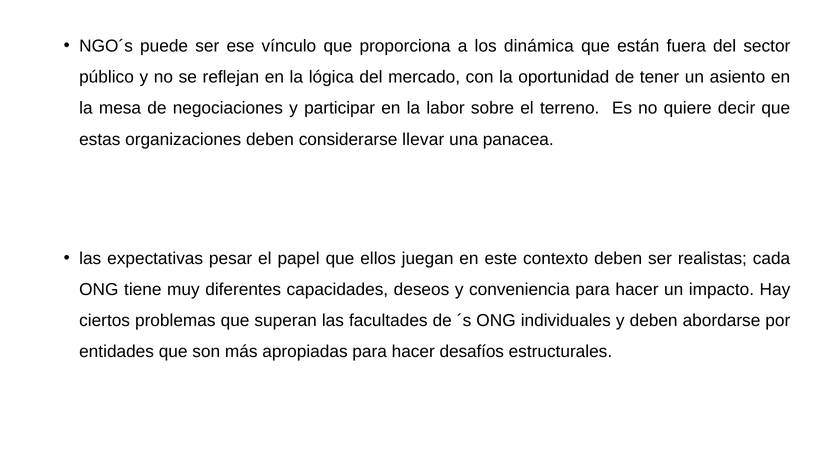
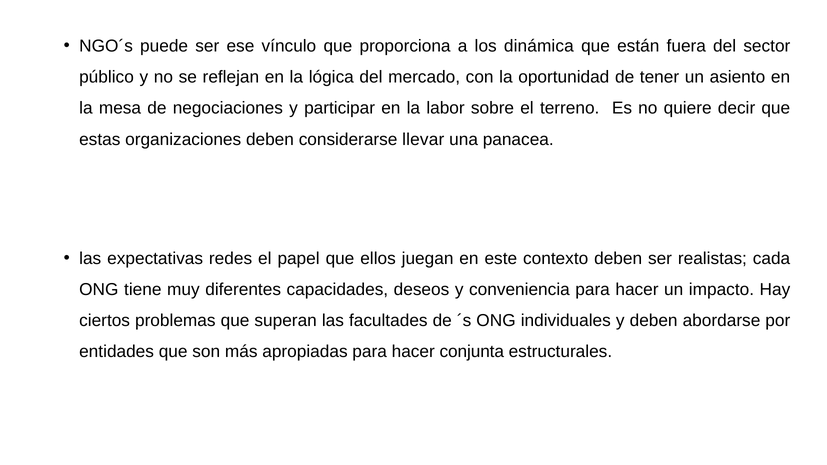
pesar: pesar -> redes (231, 258)
desafíos: desafíos -> conjunta (472, 352)
